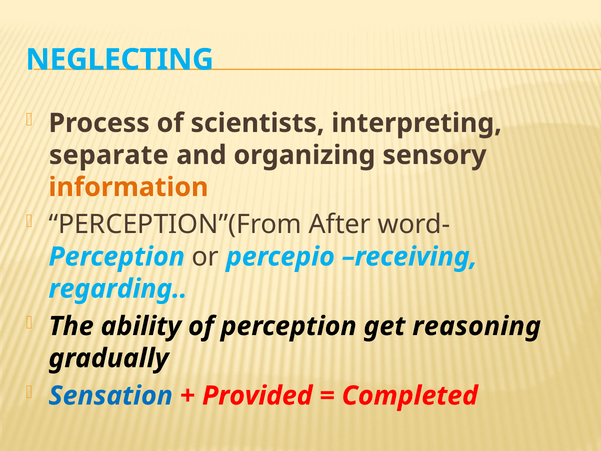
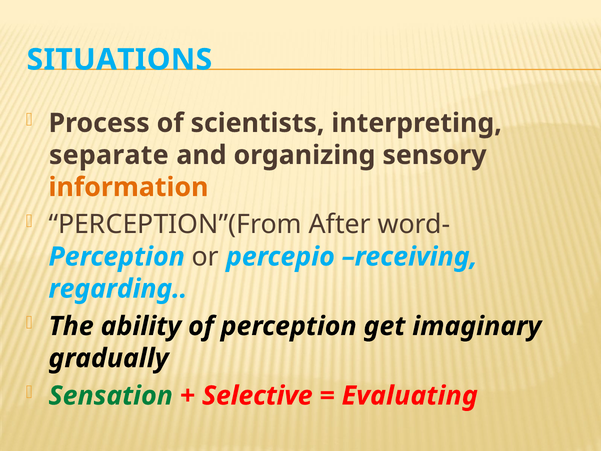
NEGLECTING: NEGLECTING -> SITUATIONS (119, 60)
reasoning: reasoning -> imaginary (477, 326)
Sensation colour: blue -> green (111, 396)
Provided: Provided -> Selective (257, 396)
Completed: Completed -> Evaluating (410, 396)
